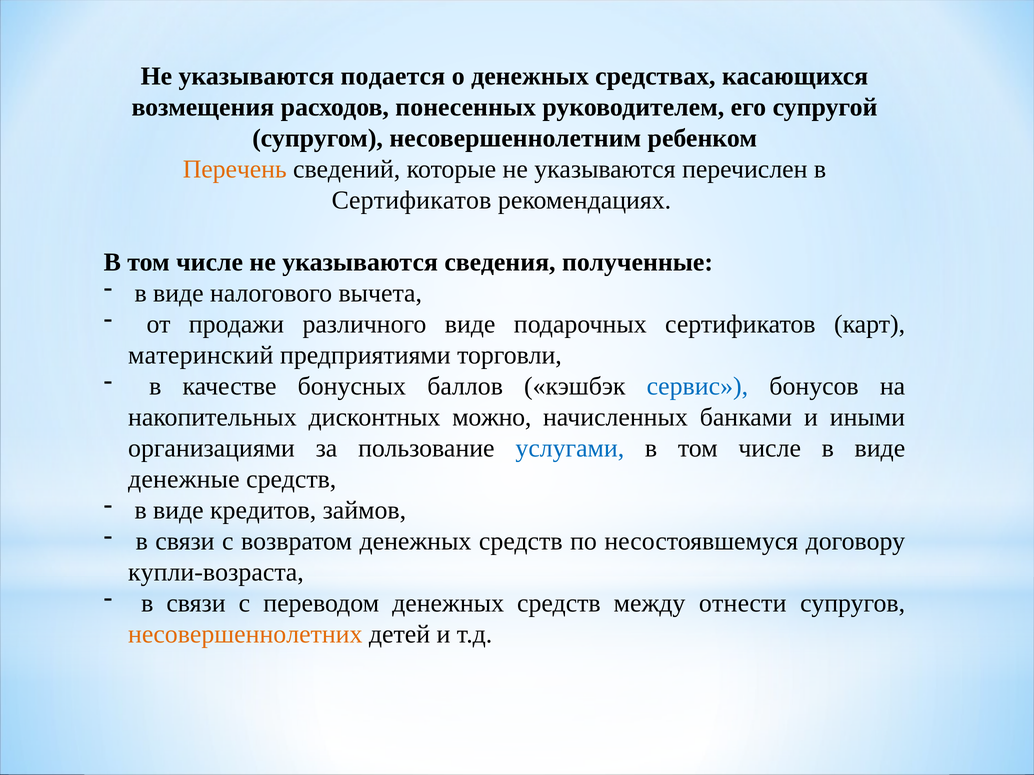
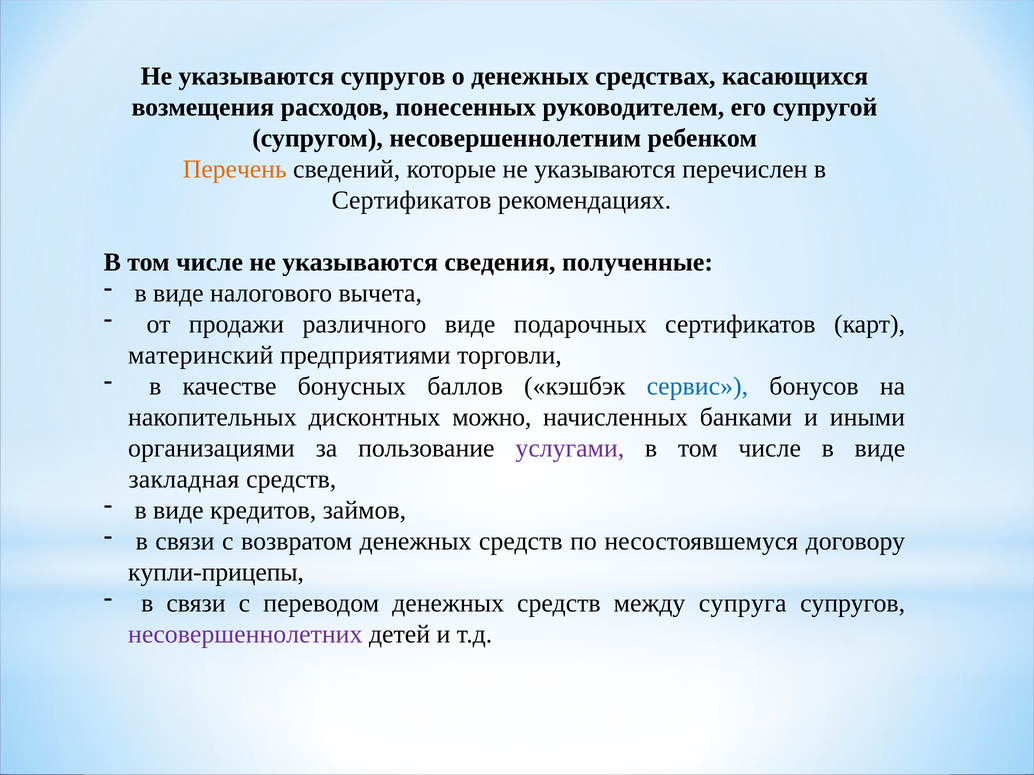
указываются подается: подается -> супругов (393, 76)
услугами colour: blue -> purple (570, 448)
денежные: денежные -> закладная (184, 479)
купли-возраста: купли-возраста -> купли-прицепы (216, 573)
отнести: отнести -> супруга (743, 604)
несовершеннолетних colour: orange -> purple (245, 635)
